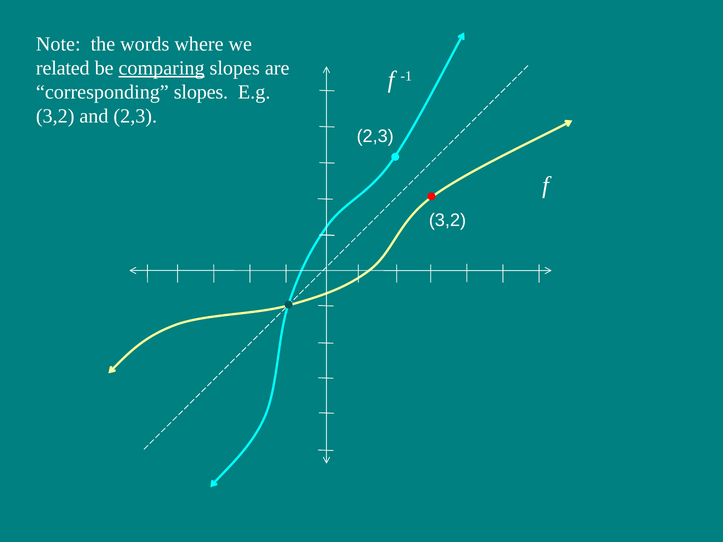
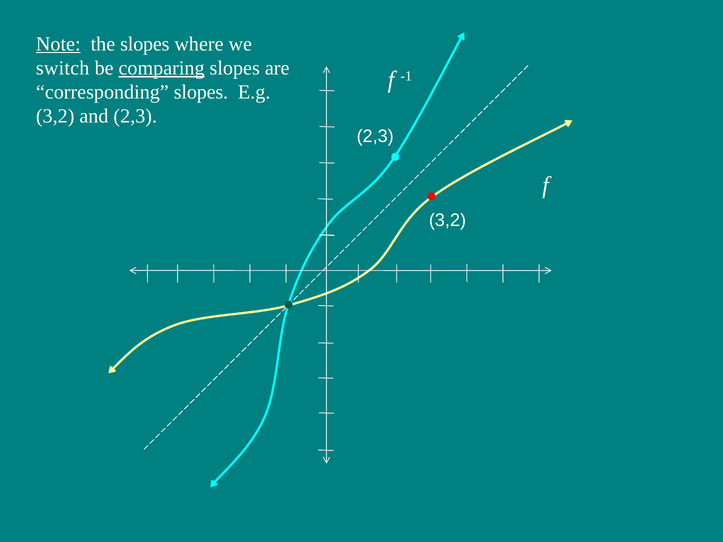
Note underline: none -> present (58, 44)
the words: words -> slopes (145, 44)
related: related -> switch (63, 68)
